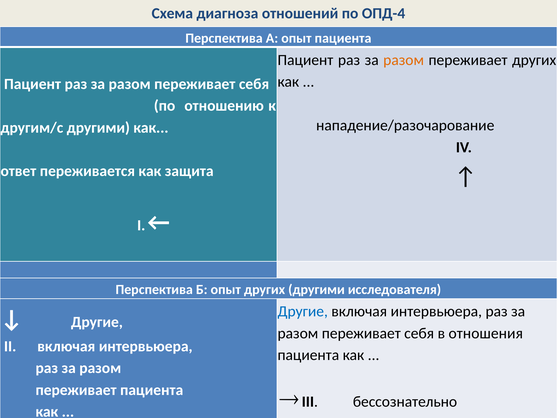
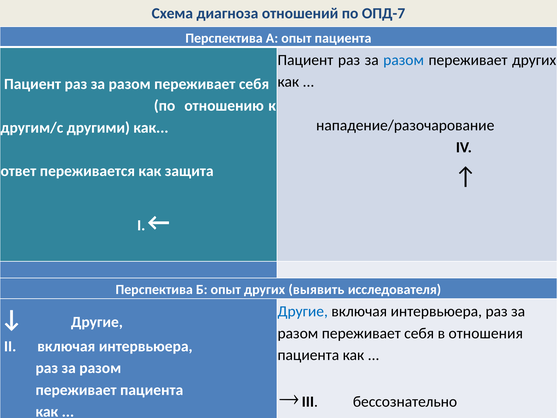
ОПД-4: ОПД-4 -> ОПД-7 (384, 13)
разом colour: orange -> blue (404, 60)
других другими: другими -> выявить (316, 289)
